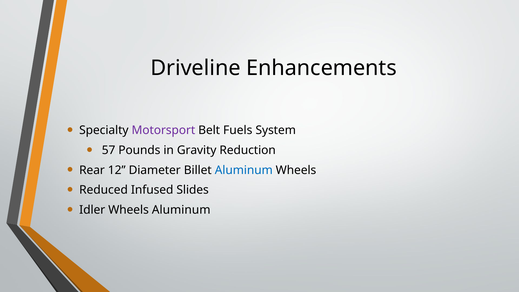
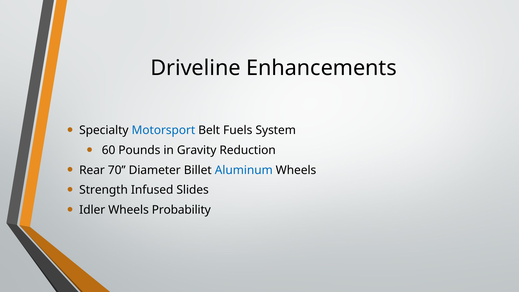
Motorsport colour: purple -> blue (163, 130)
57: 57 -> 60 (109, 150)
12: 12 -> 70 (117, 170)
Reduced: Reduced -> Strength (104, 190)
Wheels Aluminum: Aluminum -> Probability (181, 210)
